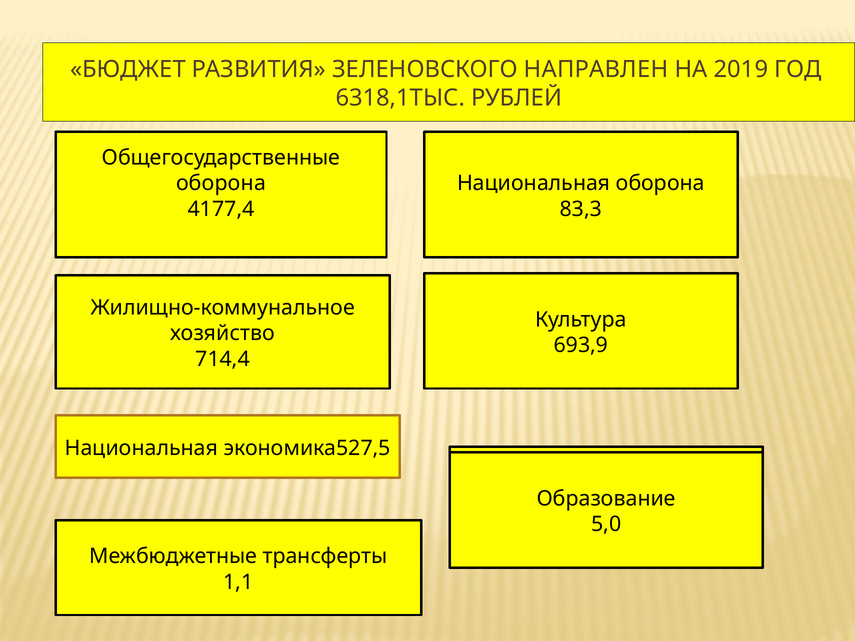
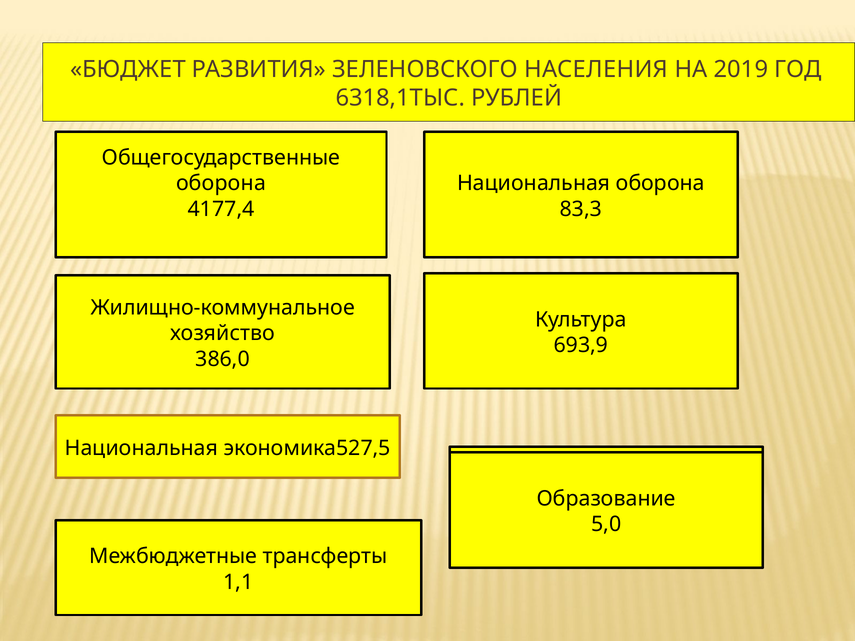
НАПРАВЛЕН: НАПРАВЛЕН -> НАСЕЛЕНИЯ (596, 69)
714,4: 714,4 -> 386,0 (223, 359)
